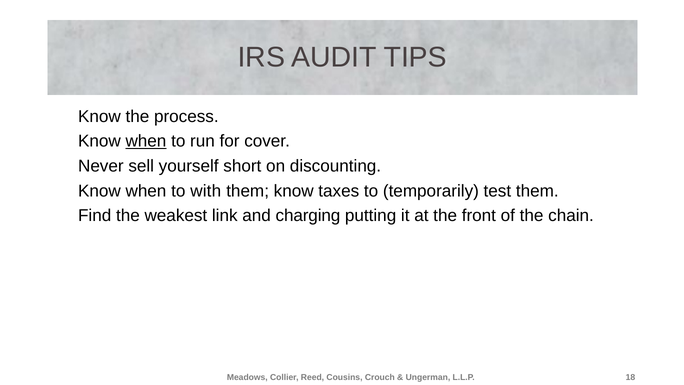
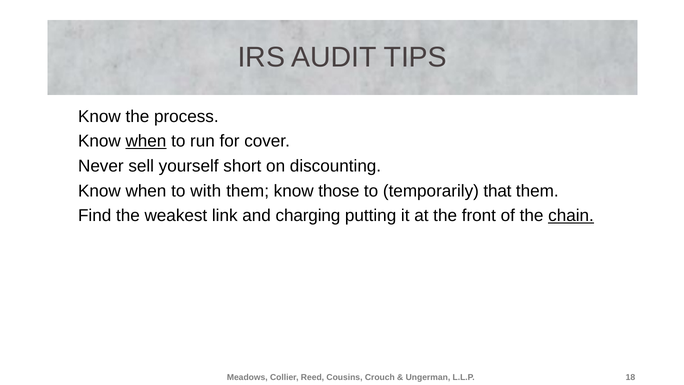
taxes: taxes -> those (339, 191)
test: test -> that (497, 191)
chain underline: none -> present (571, 216)
